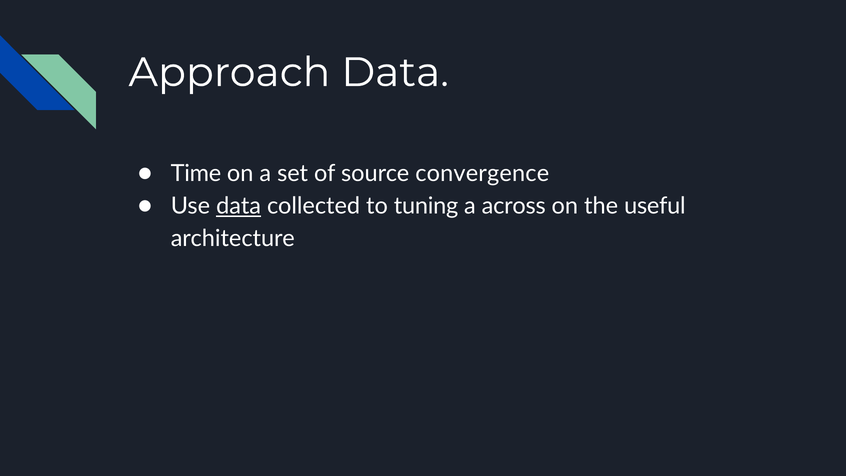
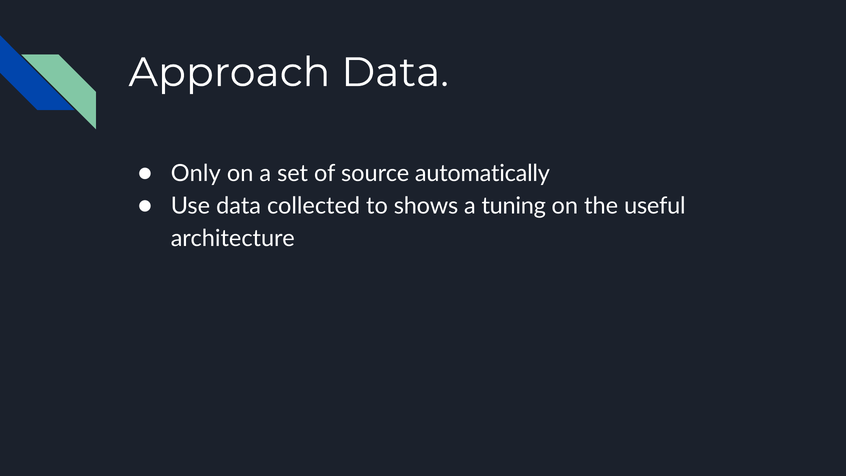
Time: Time -> Only (196, 173)
convergence: convergence -> automatically (482, 173)
data underline: present -> none (239, 206)
tuning: tuning -> shows (426, 206)
across: across -> tuning (514, 206)
